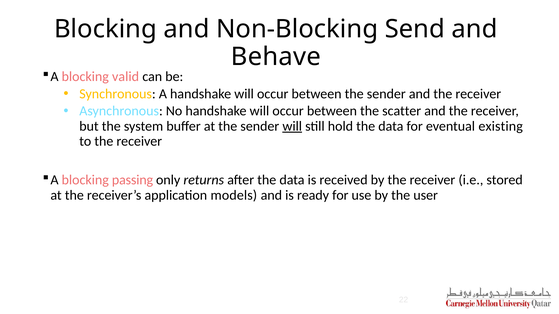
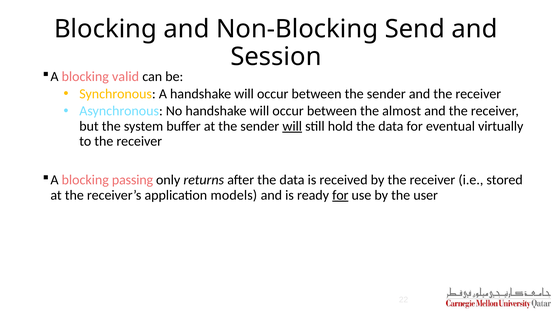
Behave: Behave -> Session (276, 57)
scatter: scatter -> almost (402, 111)
existing: existing -> virtually (501, 126)
for underline: none -> present (340, 195)
